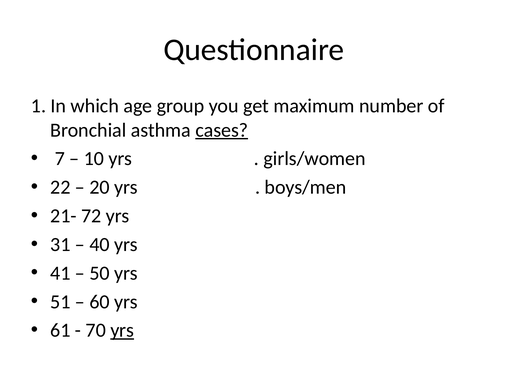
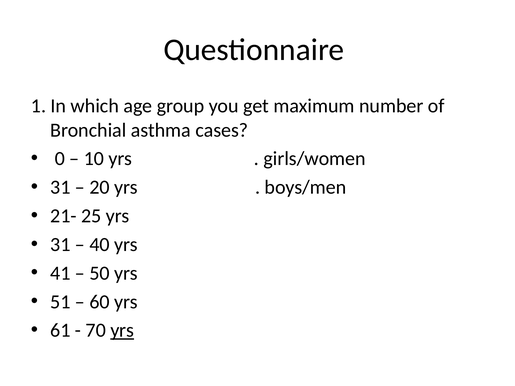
cases underline: present -> none (222, 130)
7: 7 -> 0 (60, 159)
22: 22 -> 31 (60, 187)
72: 72 -> 25 (91, 216)
